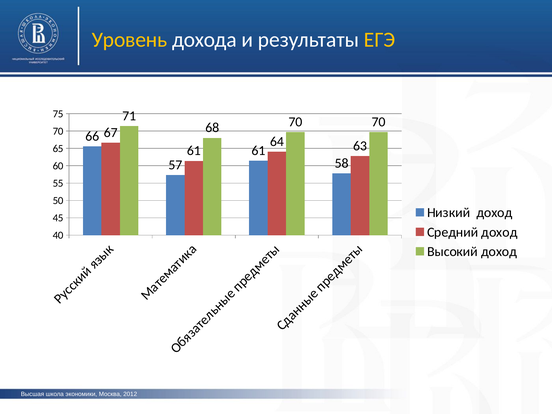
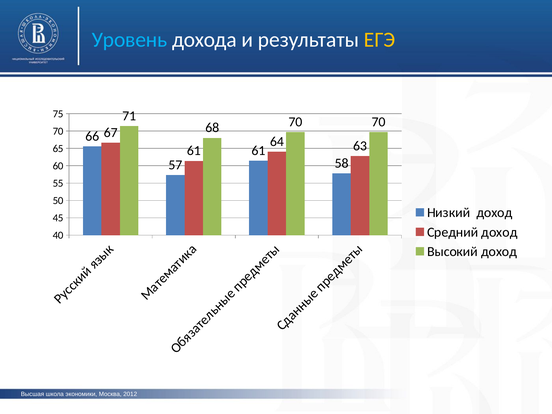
Уровень colour: yellow -> light blue (130, 40)
